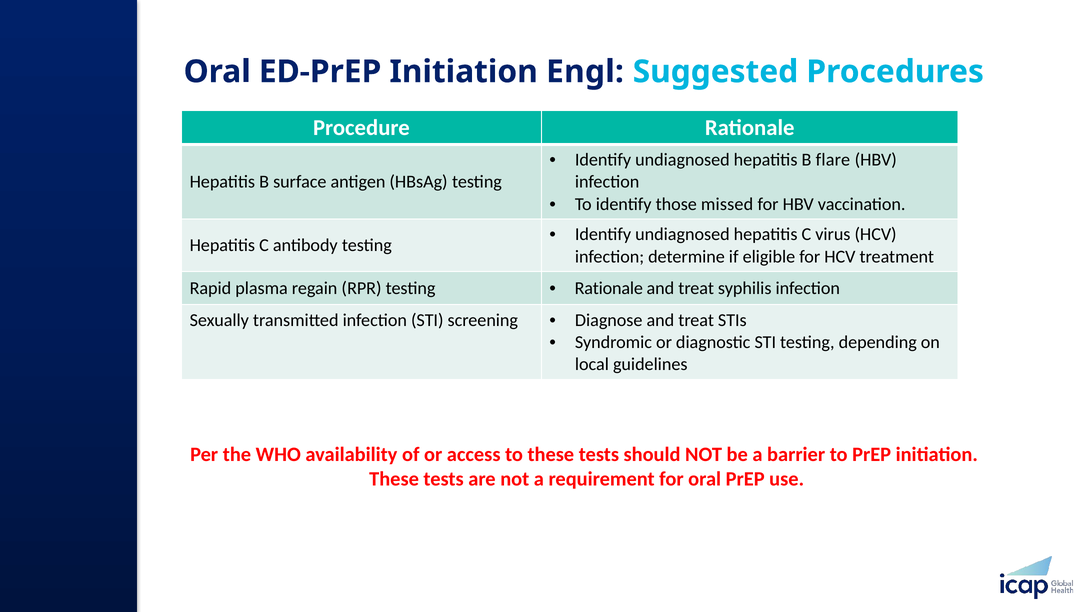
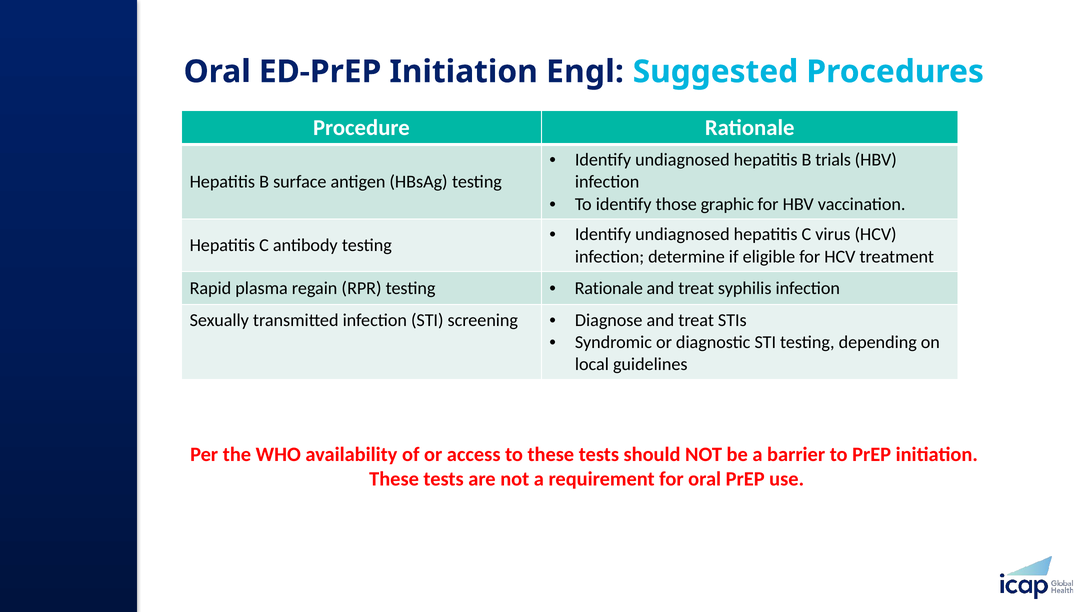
flare: flare -> trials (833, 160)
missed: missed -> graphic (727, 204)
